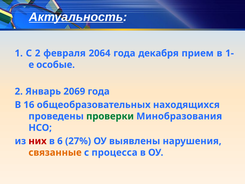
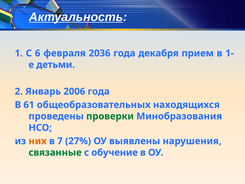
С 2: 2 -> 6 (38, 53)
2064: 2064 -> 2036 (100, 53)
особые: особые -> детьми (56, 65)
2069: 2069 -> 2006 (74, 91)
16: 16 -> 61 (29, 105)
них colour: red -> orange (38, 141)
6: 6 -> 7 (60, 141)
связанные colour: orange -> green (55, 152)
процесса: процесса -> обучение (115, 152)
